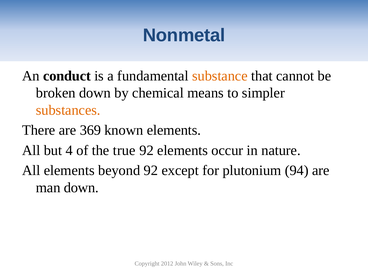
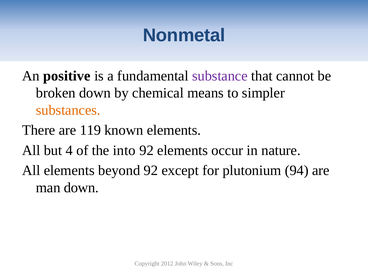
conduct: conduct -> positive (67, 76)
substance colour: orange -> purple (220, 76)
369: 369 -> 119 (90, 130)
true: true -> into (124, 150)
